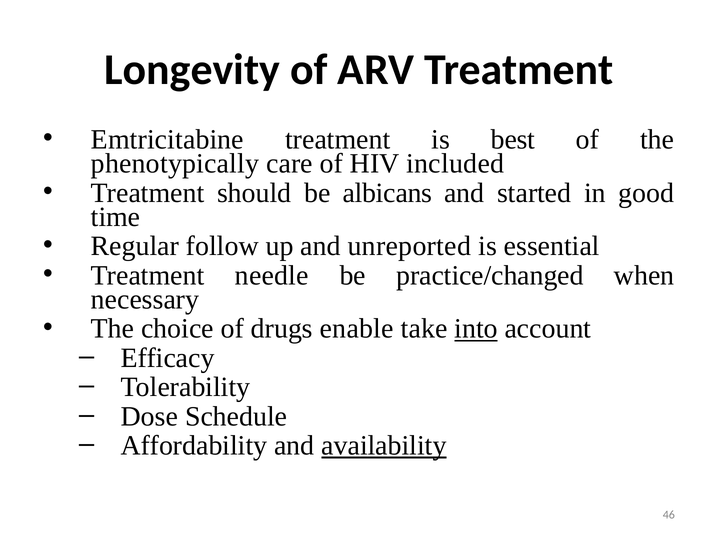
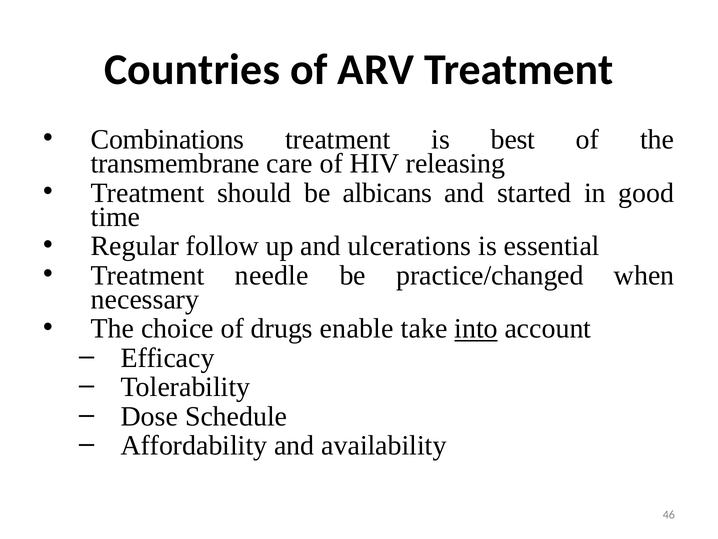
Longevity: Longevity -> Countries (192, 70)
Emtricitabine: Emtricitabine -> Combinations (168, 139)
phenotypically: phenotypically -> transmembrane (175, 163)
included: included -> releasing (455, 163)
unreported: unreported -> ulcerations (409, 246)
availability underline: present -> none (384, 445)
